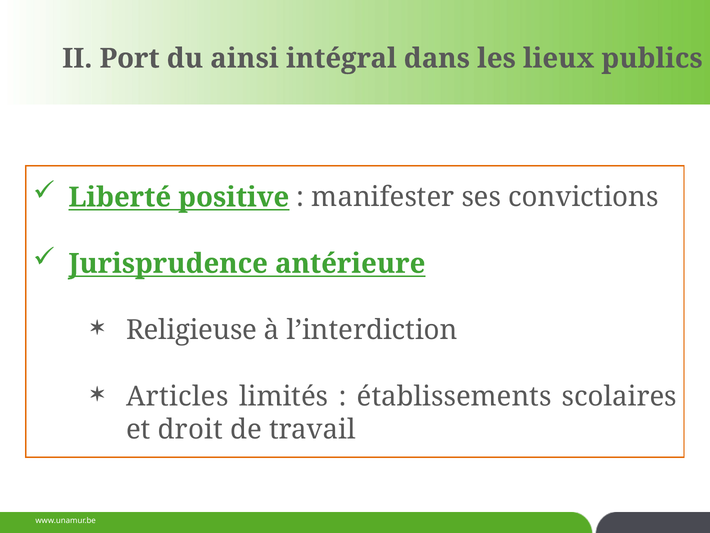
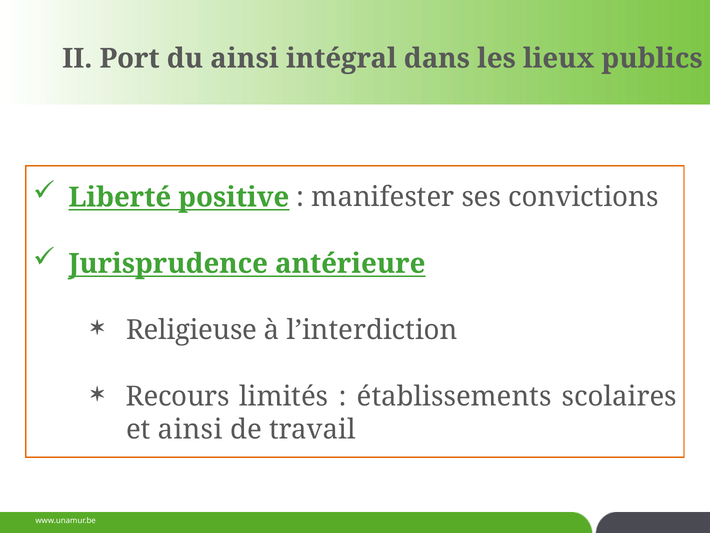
Articles: Articles -> Recours (178, 396)
et droit: droit -> ainsi (190, 429)
